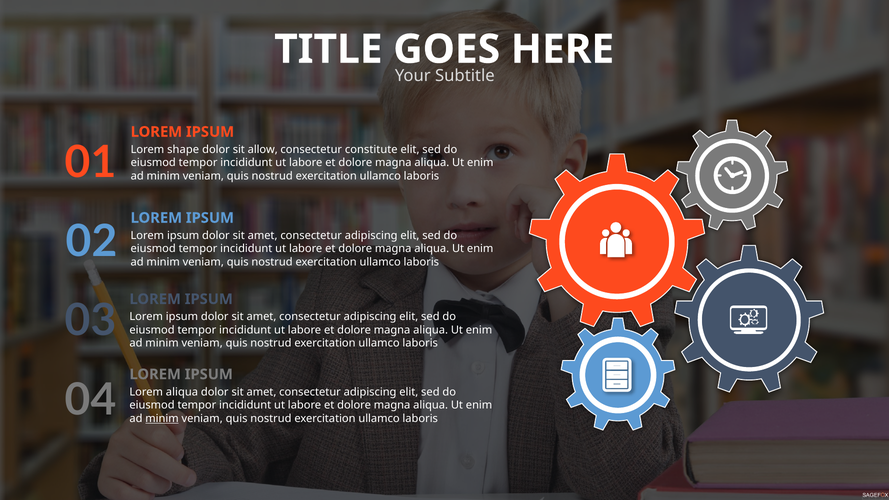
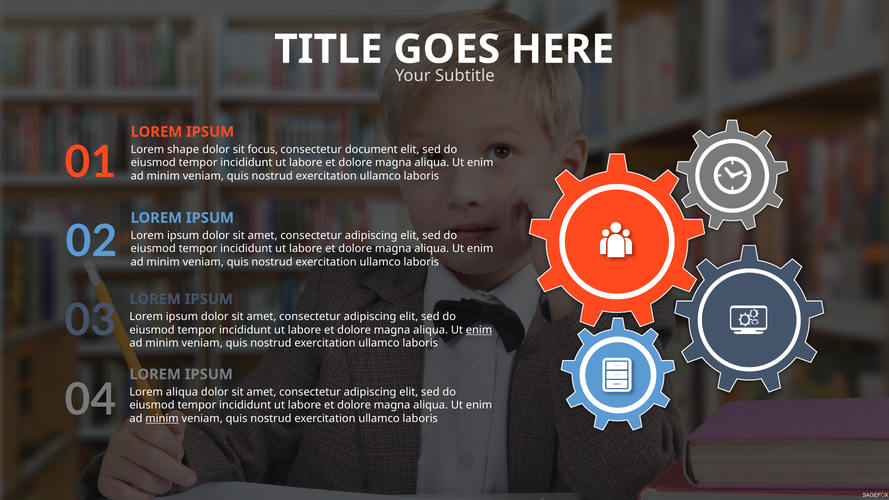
allow: allow -> focus (263, 149)
constitute: constitute -> document (371, 149)
enim underline: none -> present (479, 330)
